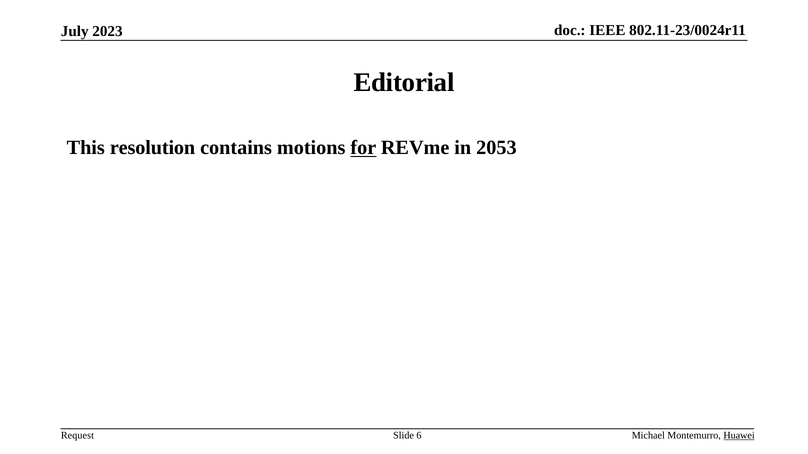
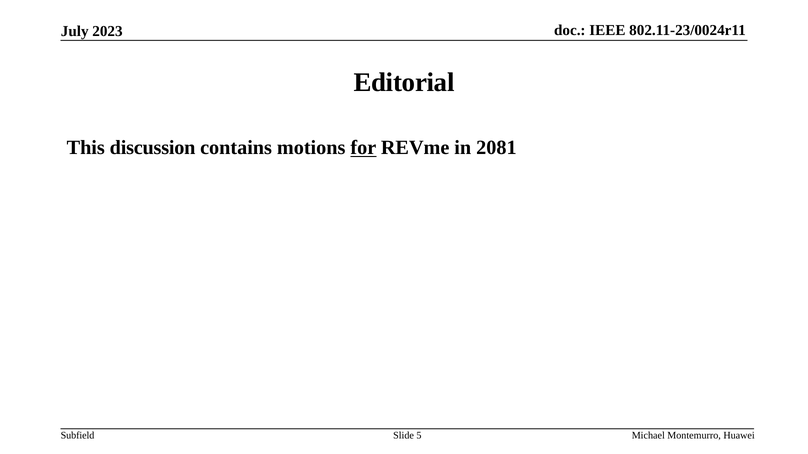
resolution: resolution -> discussion (153, 148)
2053: 2053 -> 2081 (496, 148)
Request: Request -> Subfield (78, 436)
6: 6 -> 5 (419, 436)
Huawei underline: present -> none (739, 436)
